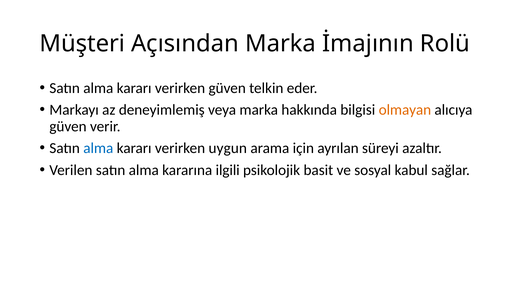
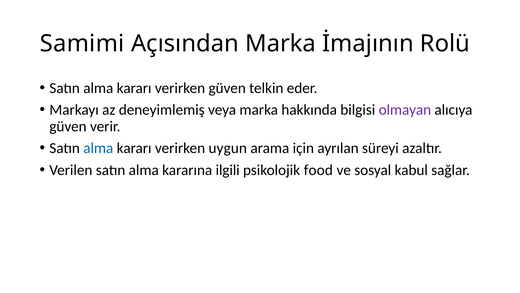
Müşteri: Müşteri -> Samimi (82, 44)
olmayan colour: orange -> purple (405, 110)
basit: basit -> food (318, 170)
